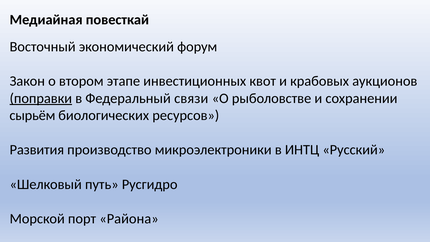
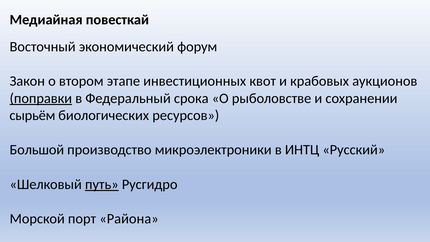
связи: связи -> срока (191, 98)
Развития: Развития -> Большой (37, 150)
путь underline: none -> present (102, 184)
